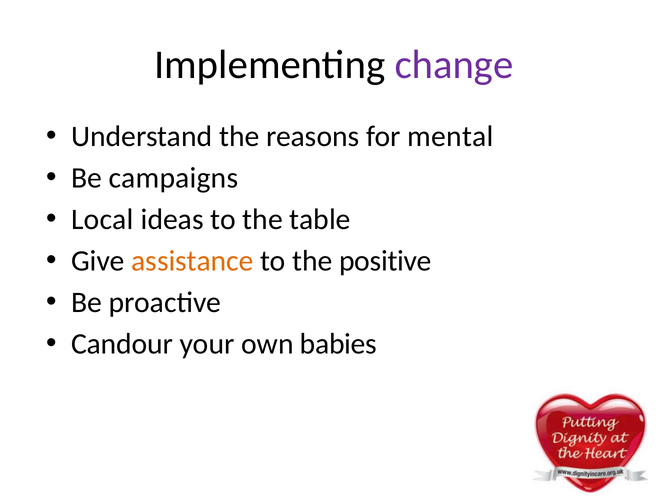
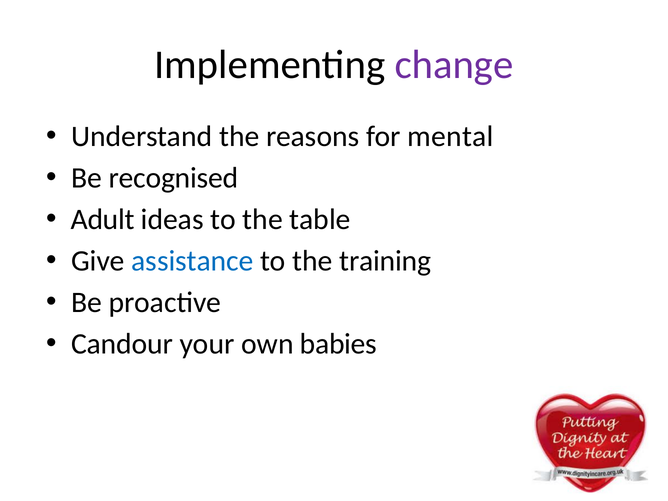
campaigns: campaigns -> recognised (174, 178)
Local: Local -> Adult (103, 219)
assistance colour: orange -> blue (192, 261)
positive: positive -> training (385, 261)
